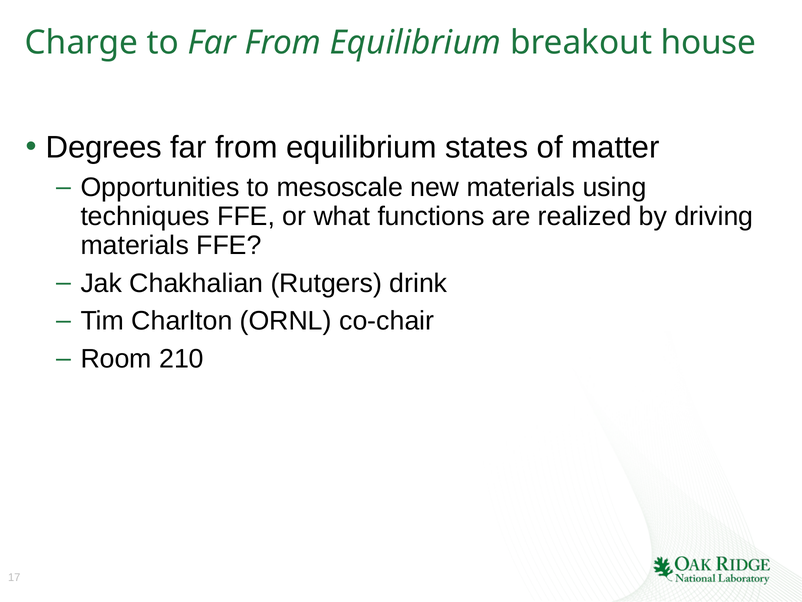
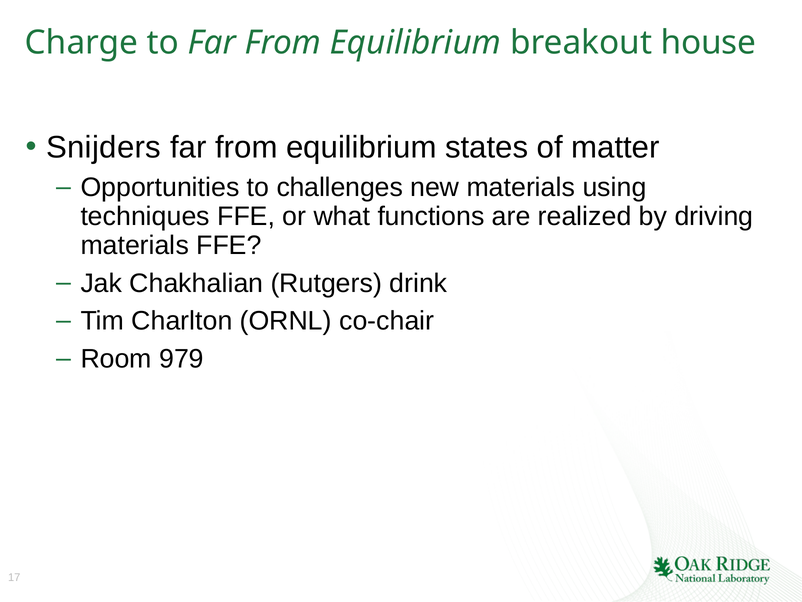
Degrees: Degrees -> Snijders (104, 147)
mesoscale: mesoscale -> challenges (340, 187)
210: 210 -> 979 (181, 358)
